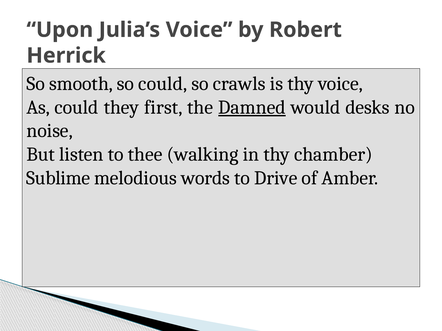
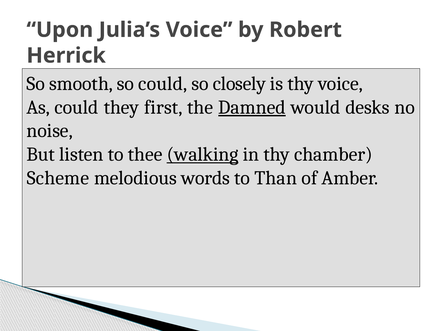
crawls: crawls -> closely (239, 84)
walking underline: none -> present (203, 155)
Sublime: Sublime -> Scheme (58, 178)
Drive: Drive -> Than (276, 178)
